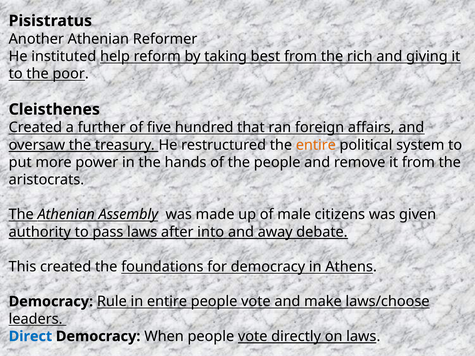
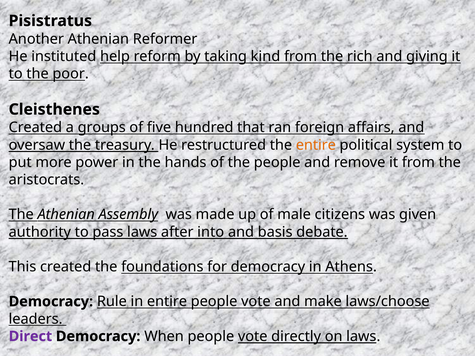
best: best -> kind (265, 56)
further: further -> groups (102, 128)
away: away -> basis (275, 232)
Direct colour: blue -> purple (30, 337)
